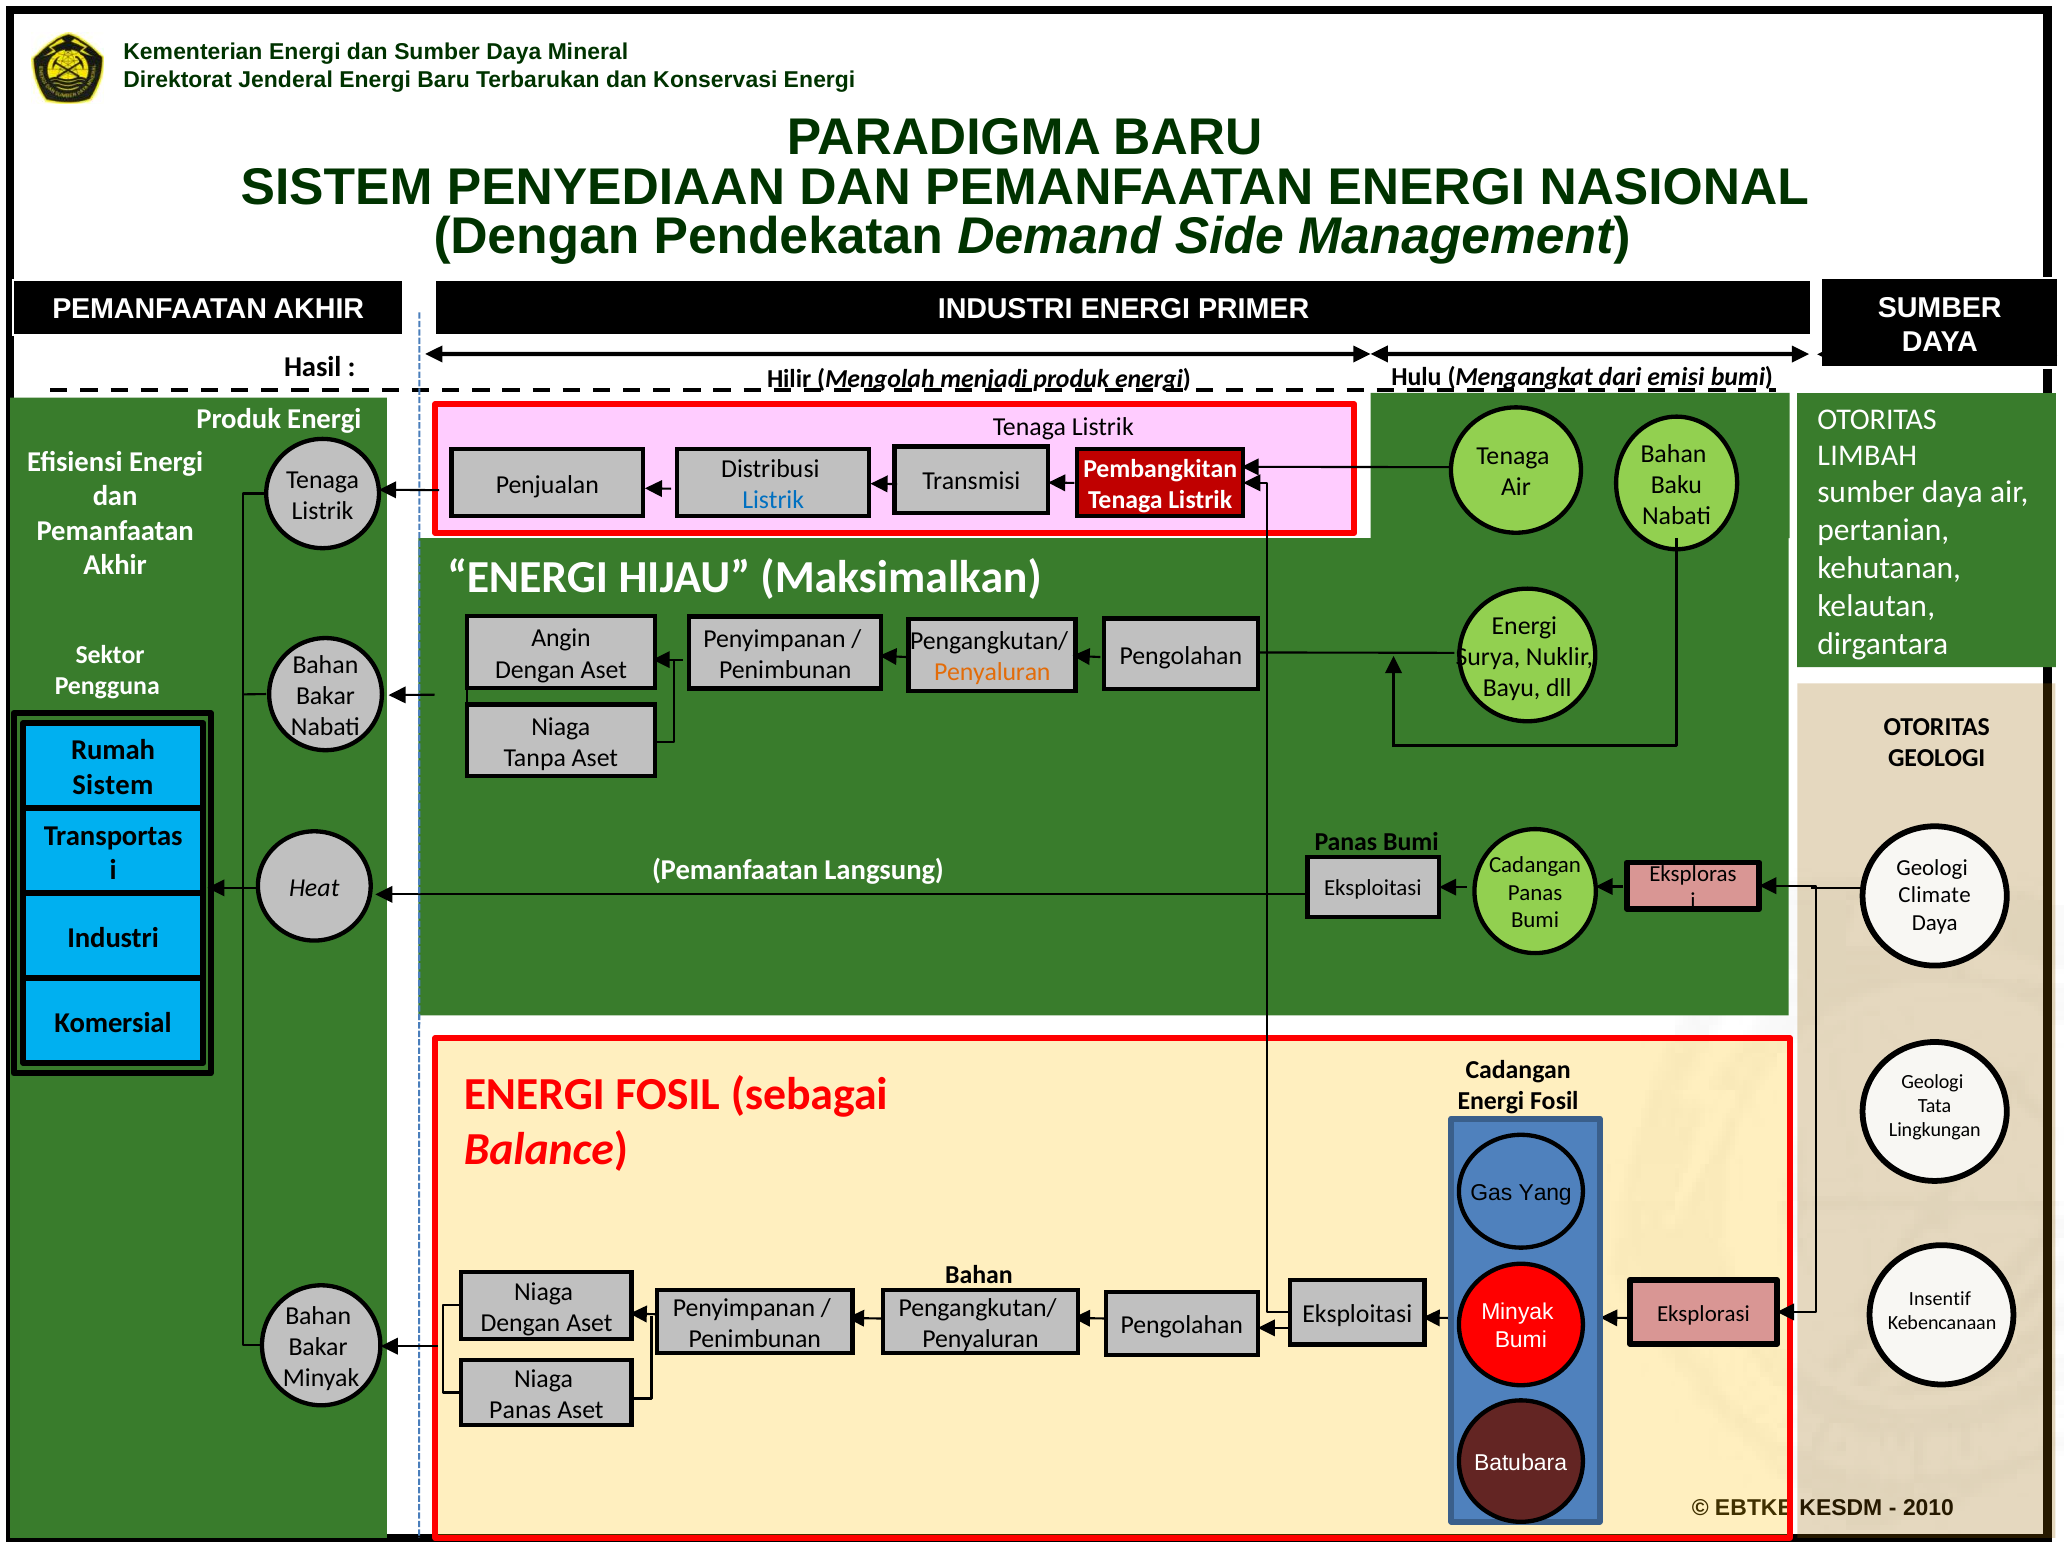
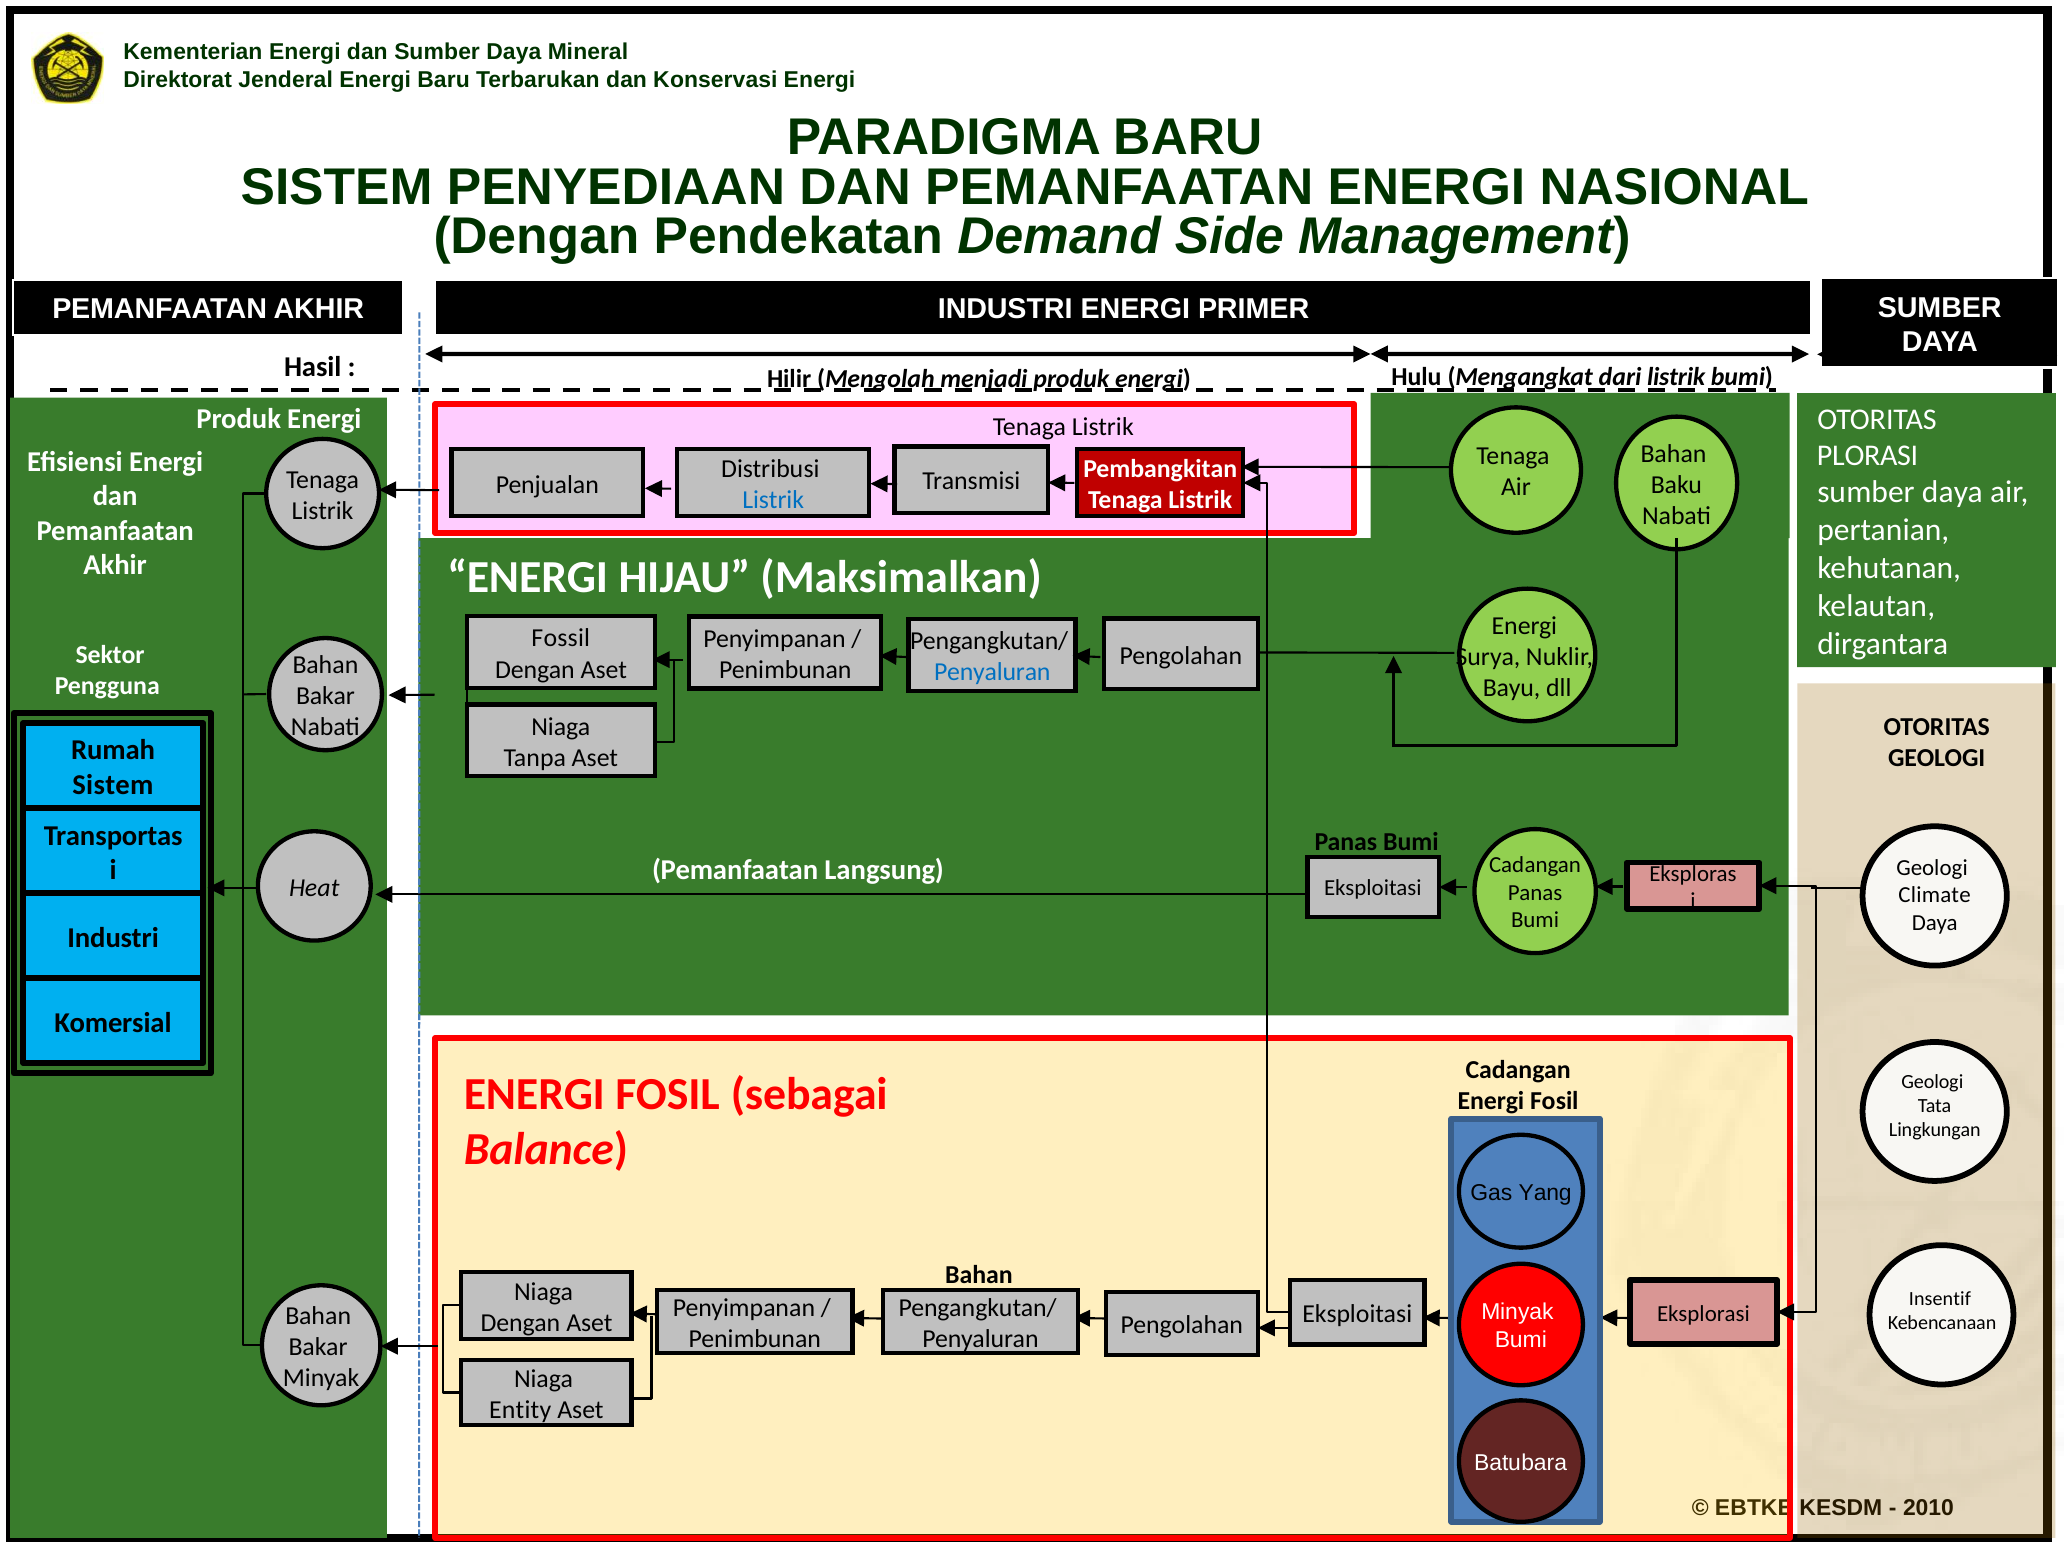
dari emisi: emisi -> listrik (1676, 377)
LIMBAH: LIMBAH -> PLORASI (1868, 456)
Angin: Angin -> Fossil (561, 638)
Penyaluran colour: orange -> blue (992, 672)
Panas: Panas -> Entity (520, 1410)
